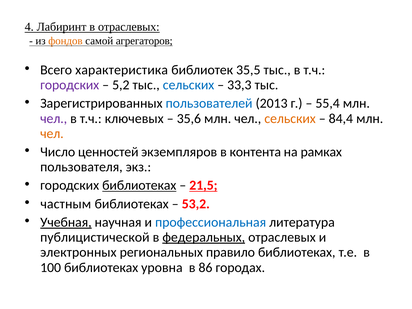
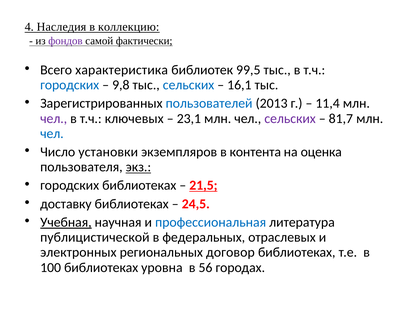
Лабиринт: Лабиринт -> Наследия (61, 27)
в отраслевых: отраслевых -> коллекцию (129, 27)
фондов colour: orange -> purple (65, 41)
агрегаторов: агрегаторов -> фактически (144, 41)
35,5: 35,5 -> 99,5 (248, 70)
городских colour: purple -> blue (70, 85)
5,2: 5,2 -> 9,8 (121, 85)
33,3: 33,3 -> 16,1 (239, 85)
55,4: 55,4 -> 11,4 (328, 103)
35,6: 35,6 -> 23,1 (189, 119)
сельских colour: orange -> purple (290, 119)
84,4: 84,4 -> 81,7 (341, 119)
чел colour: orange -> blue (52, 134)
ценностей: ценностей -> установки (108, 152)
рамках: рамках -> оценка (321, 152)
экз underline: none -> present (138, 167)
библиотеках underline: present -> none (139, 185)
частным: частным -> доставку (66, 204)
53,2: 53,2 -> 24,5 (196, 204)
федеральных underline: present -> none (204, 237)
правило: правило -> договор (230, 252)
86: 86 -> 56 (205, 267)
